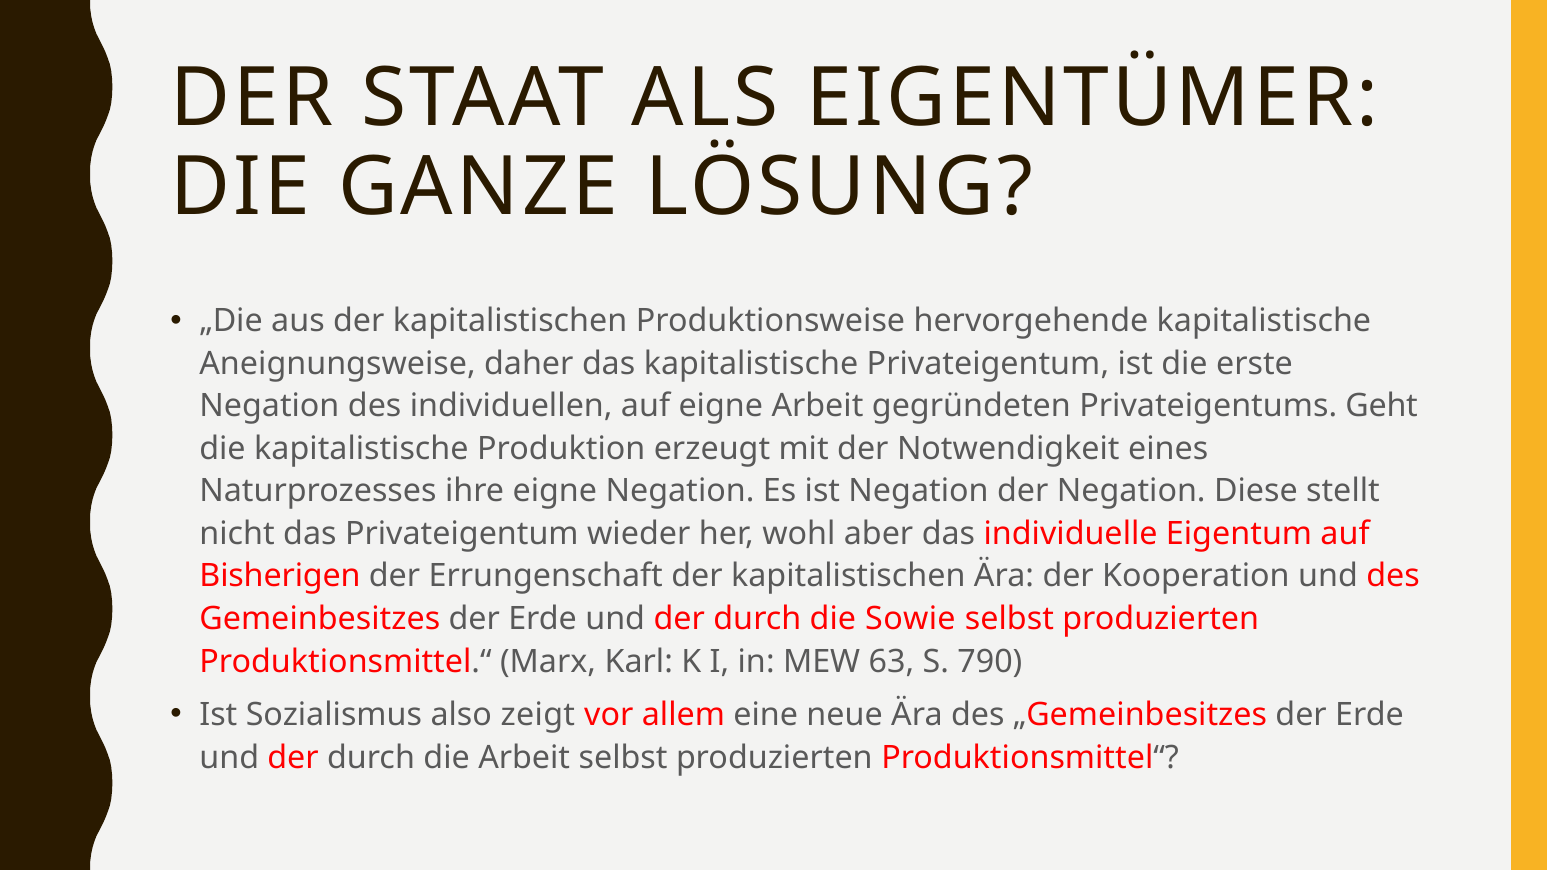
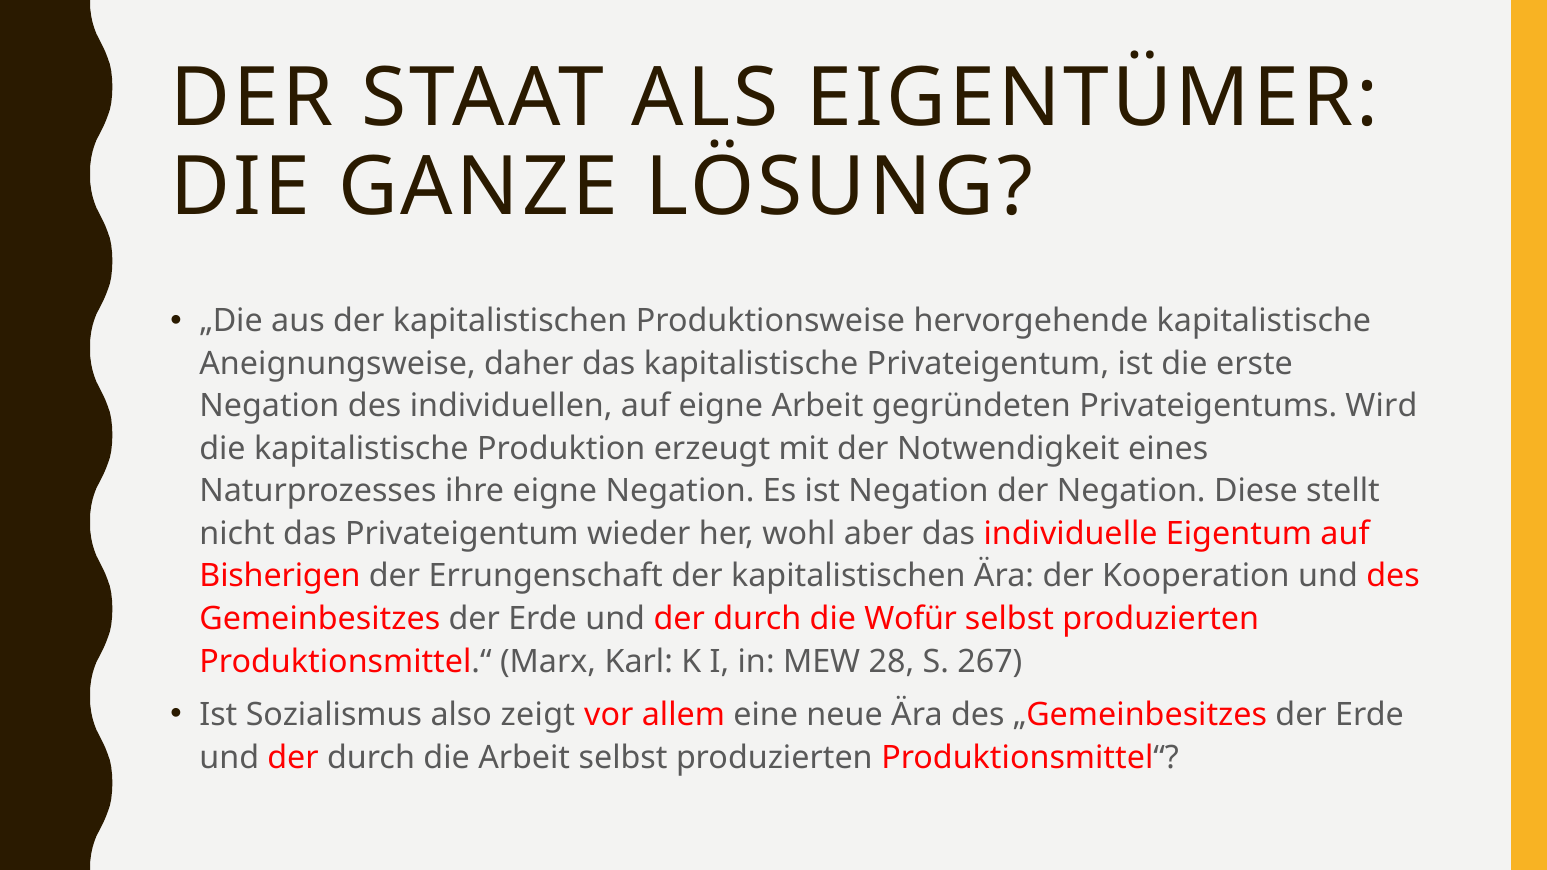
Geht: Geht -> Wird (1381, 406)
Sowie: Sowie -> Wofür (911, 619)
63: 63 -> 28 (892, 662)
790: 790 -> 267 (990, 662)
